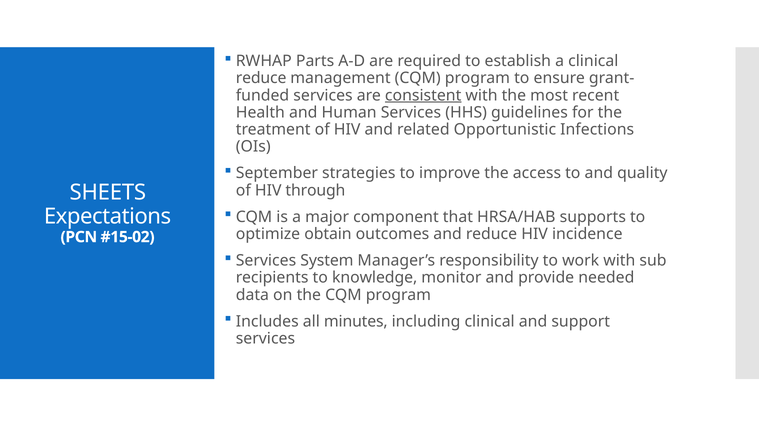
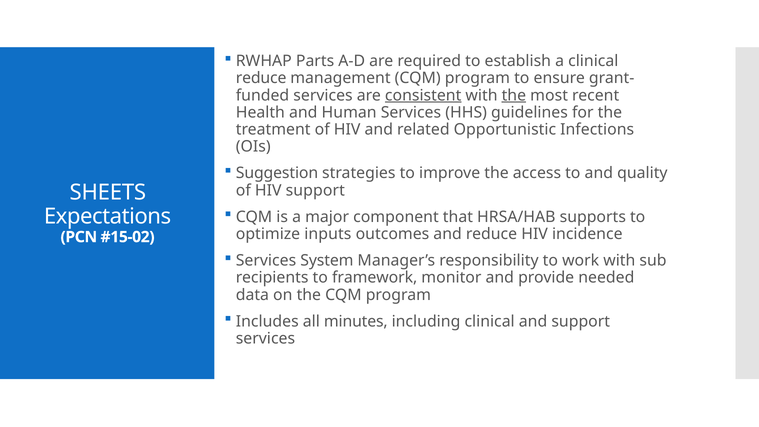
the underline: none -> present (514, 95)
September: September -> Suggestion (277, 173)
HIV through: through -> support (315, 190)
obtain: obtain -> inputs (328, 234)
knowledge: knowledge -> framework (375, 278)
